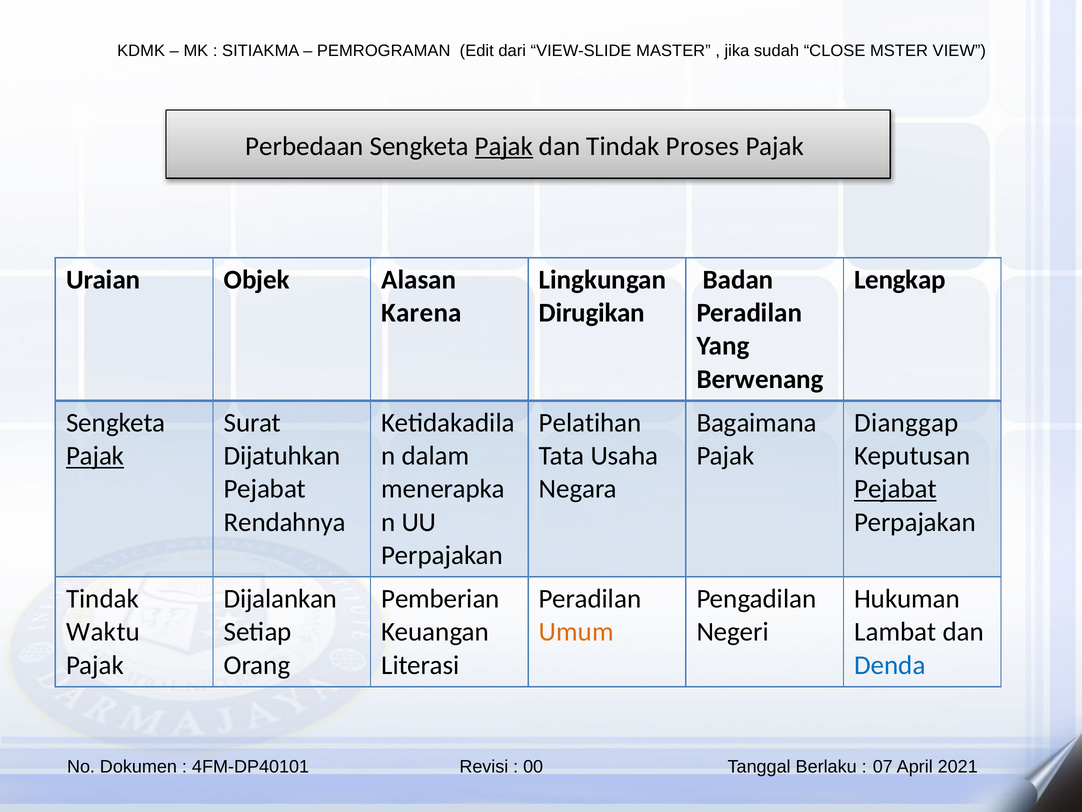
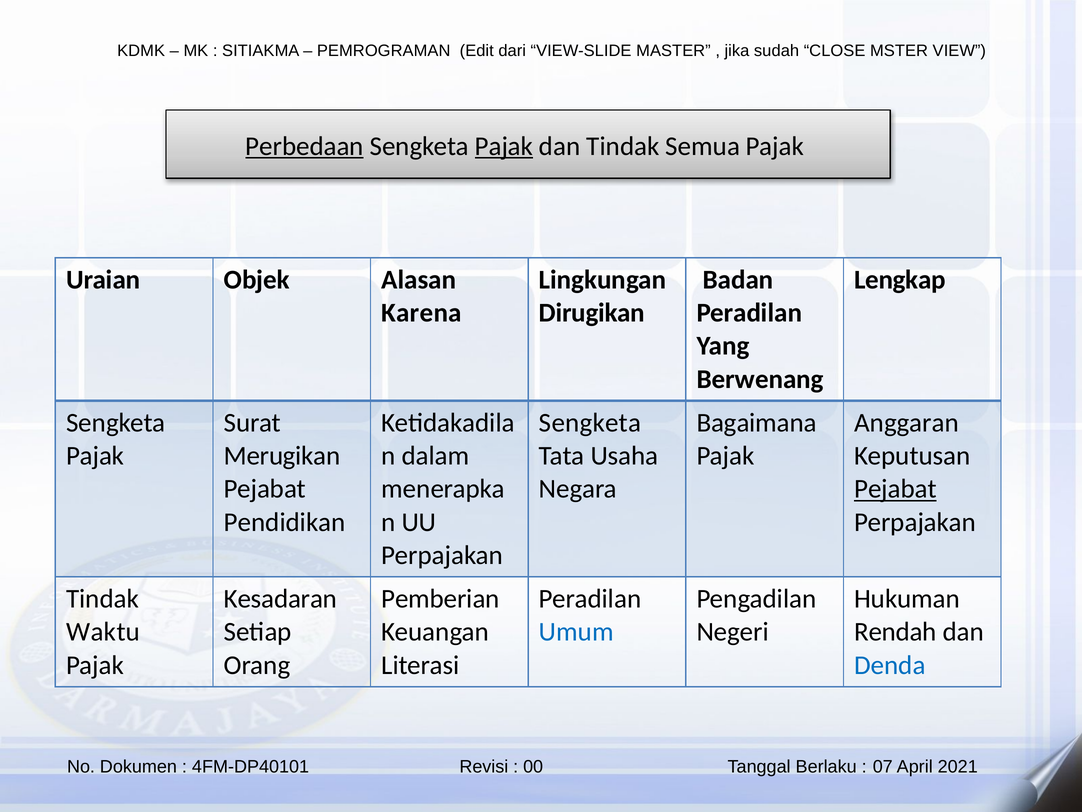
Perbedaan underline: none -> present (305, 146)
Proses: Proses -> Semua (703, 146)
Pelatihan: Pelatihan -> Sengketa (590, 423)
Dianggap: Dianggap -> Anggaran (907, 423)
Pajak underline: present -> none (95, 456)
Dijatuhkan: Dijatuhkan -> Merugikan (282, 456)
Rendahnya: Rendahnya -> Pendidikan (285, 522)
Dijalankan: Dijalankan -> Kesadaran (280, 599)
Umum colour: orange -> blue (576, 632)
Lambat: Lambat -> Rendah (895, 632)
